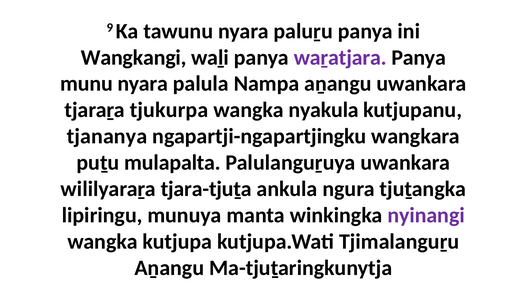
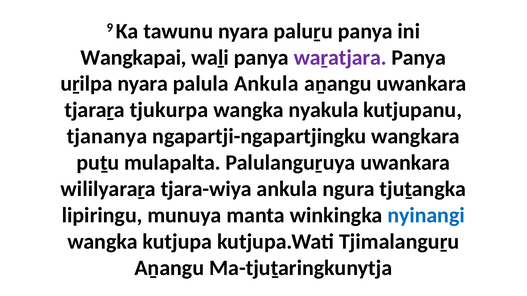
Wangkangi: Wangkangi -> Wangkapai (134, 58)
munu: munu -> uṟilpa (86, 84)
palula Nampa: Nampa -> Ankula (266, 84)
tjara-tjuṯa: tjara-tjuṯa -> tjara-wiya (206, 189)
nyinangi colour: purple -> blue (426, 216)
